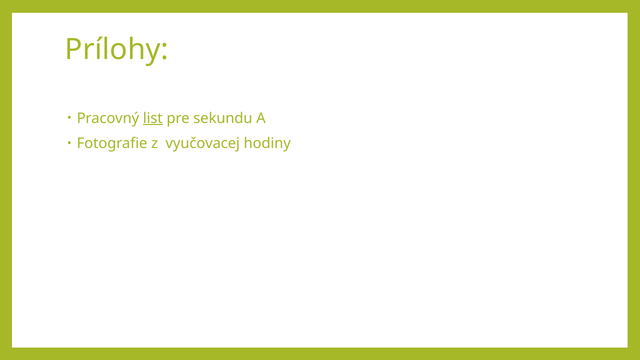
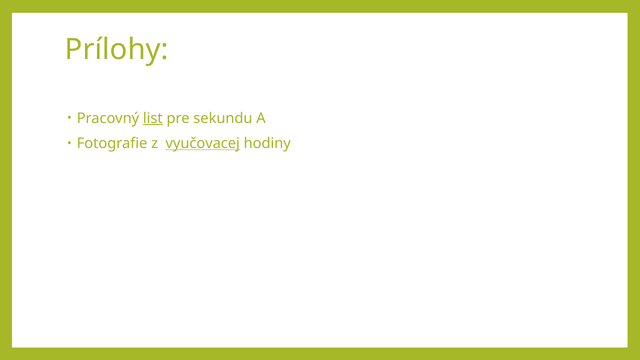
vyučovacej underline: none -> present (203, 143)
